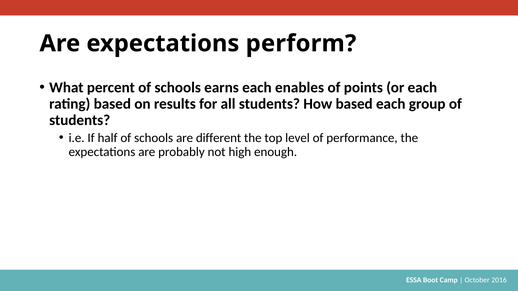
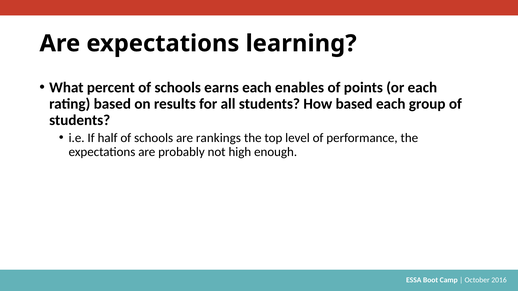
perform: perform -> learning (301, 44)
different: different -> rankings (218, 138)
